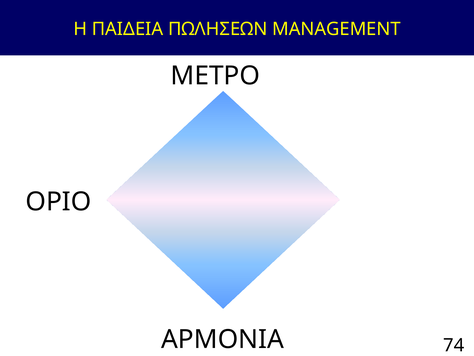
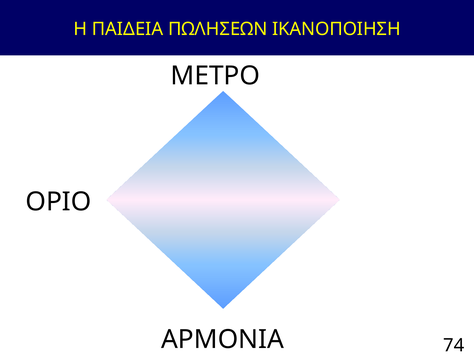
MANAGEMENT: MANAGEMENT -> ΙΚΑΝΟΠΟΙΗΣΗ (336, 29)
